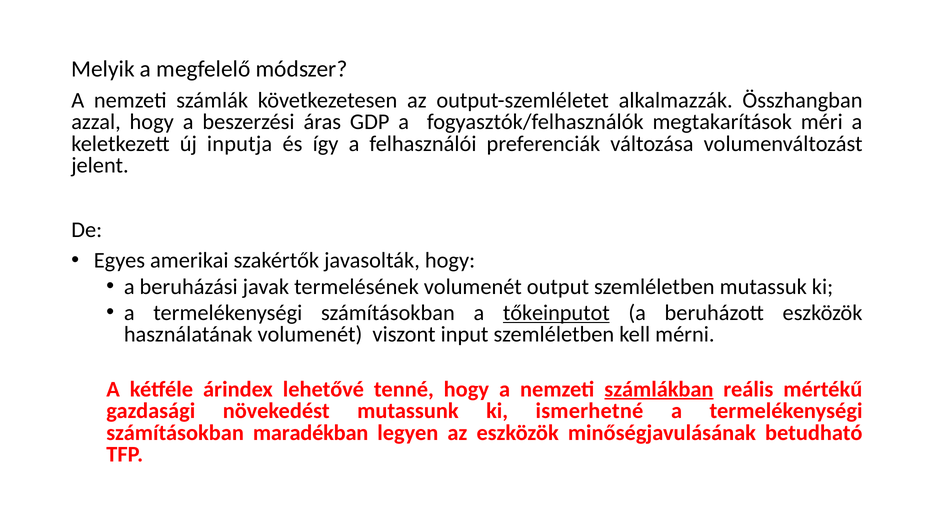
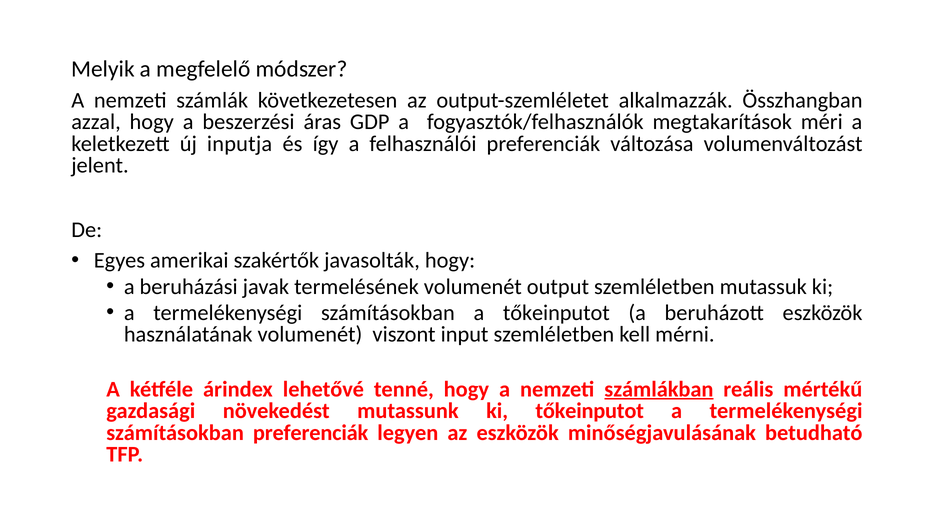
tőkeinputot underline: present -> none (556, 313)
ki ismerhetné: ismerhetné -> tőkeinputot (590, 411)
számításokban maradékban: maradékban -> preferenciák (311, 433)
